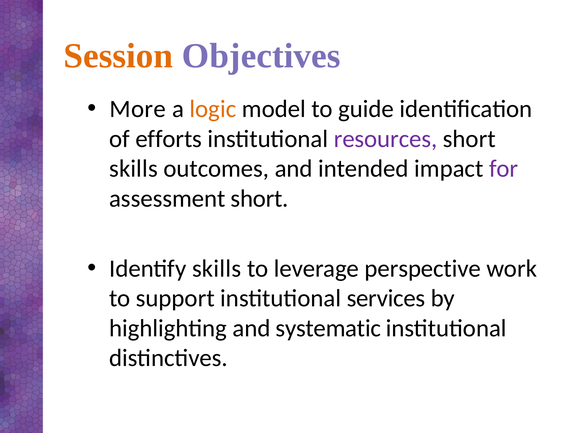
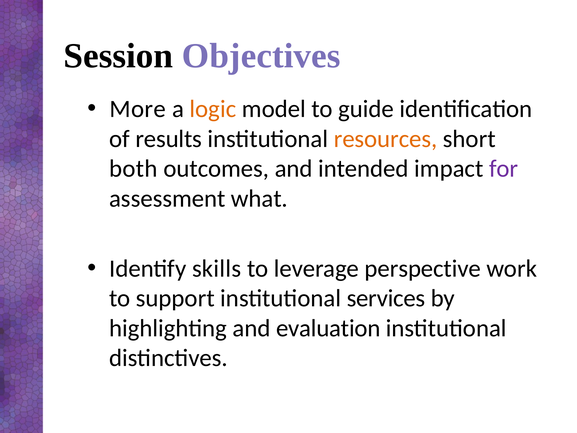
Session colour: orange -> black (118, 56)
efforts: efforts -> results (169, 139)
resources colour: purple -> orange (386, 139)
skills: skills -> both (133, 169)
assessment short: short -> what (259, 198)
systematic: systematic -> evaluation (328, 328)
